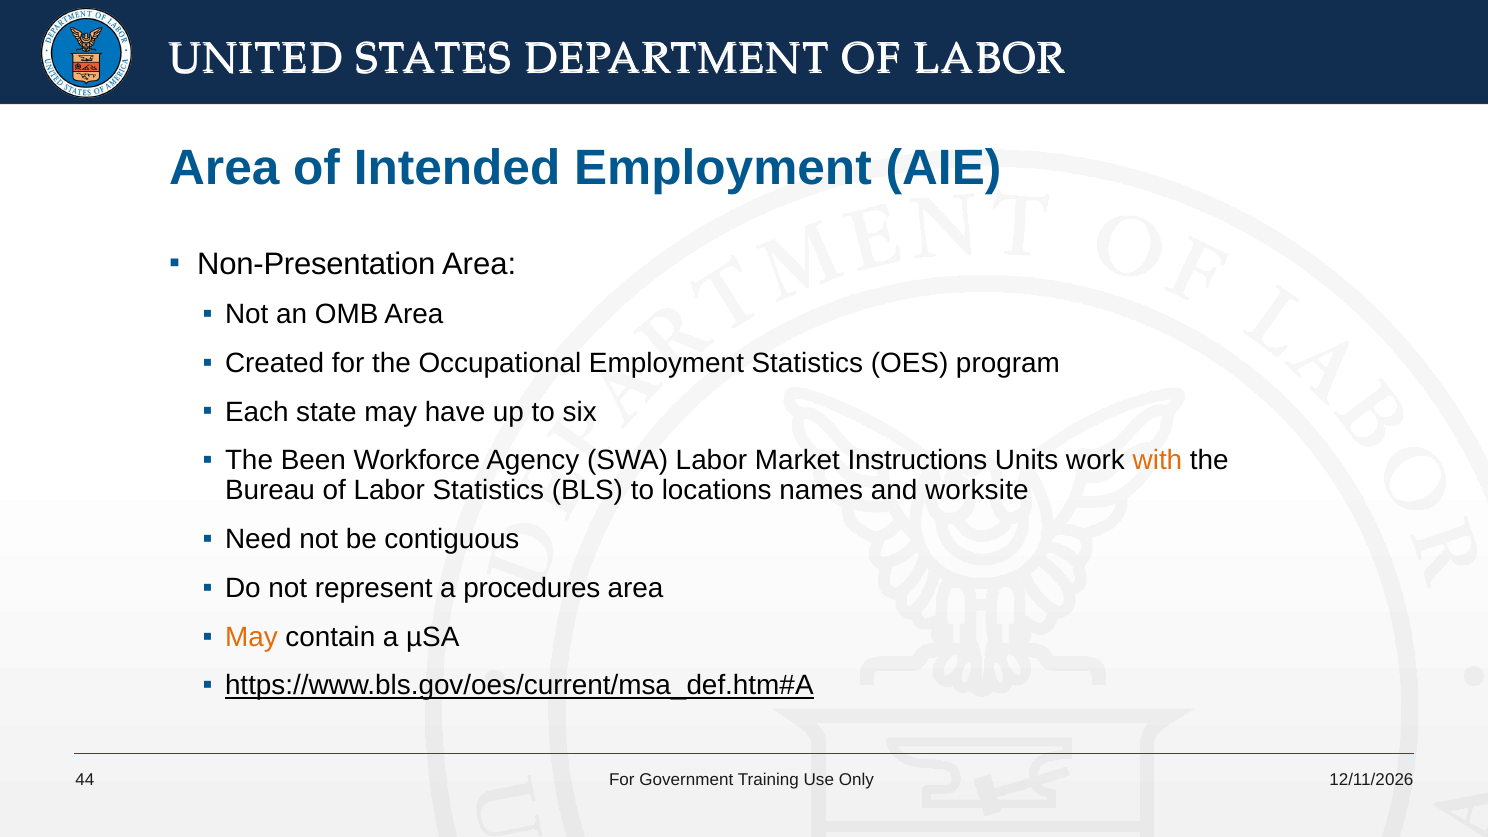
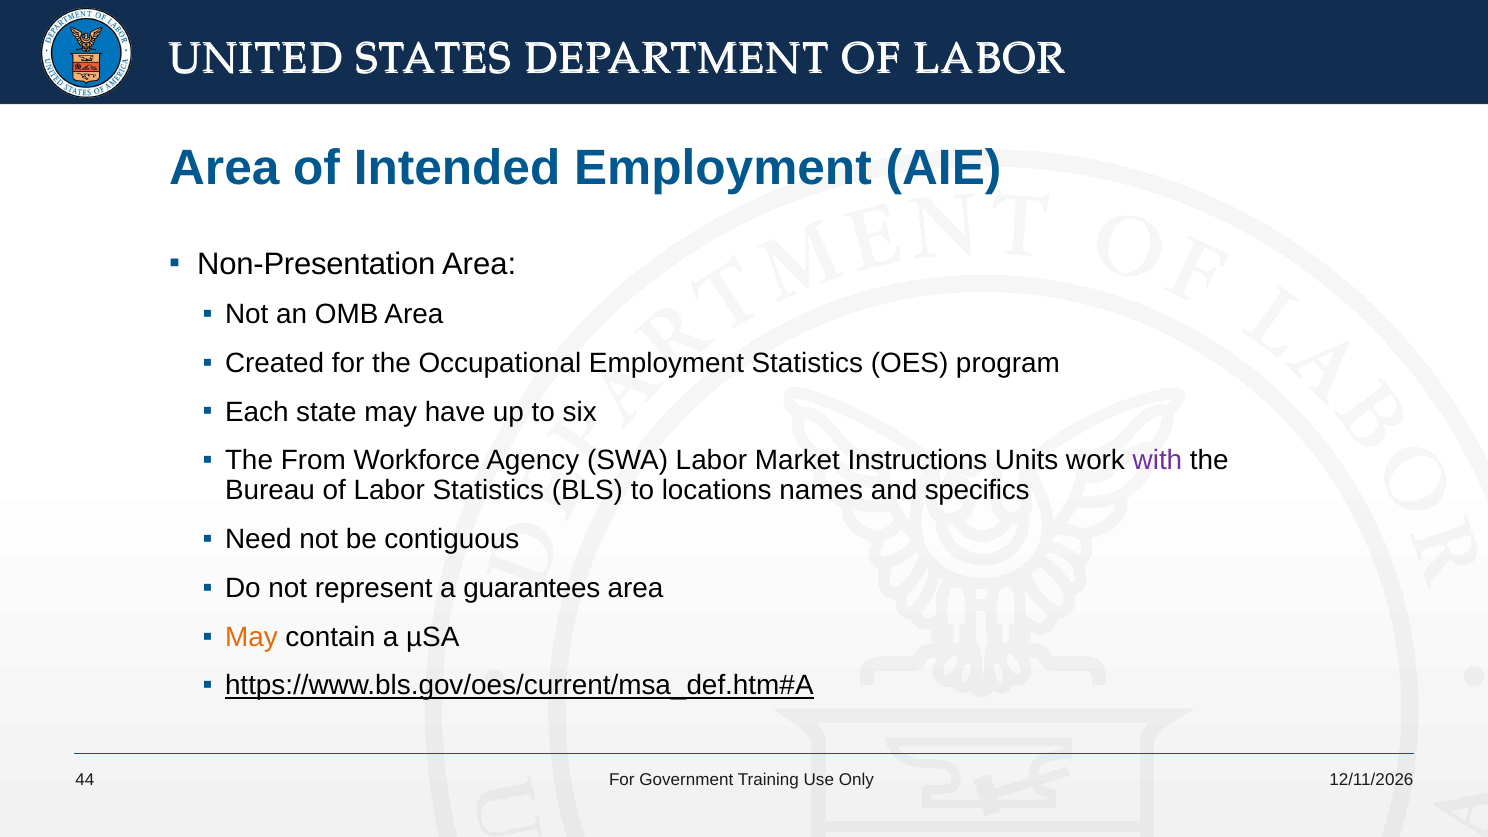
Been: Been -> From (313, 461)
with colour: orange -> purple (1157, 461)
worksite: worksite -> specifics (977, 491)
procedures: procedures -> guarantees (532, 588)
